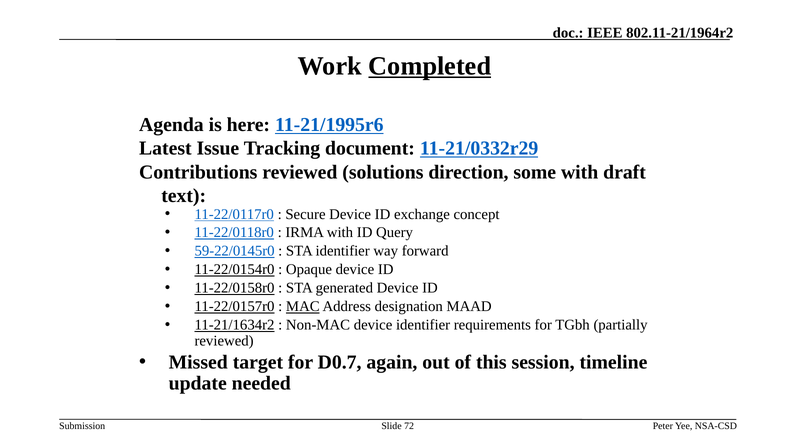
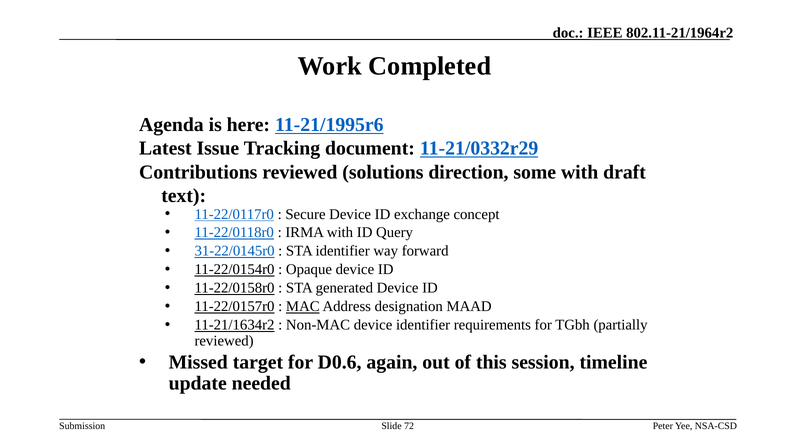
Completed underline: present -> none (430, 66)
59-22/0145r0: 59-22/0145r0 -> 31-22/0145r0 (235, 251)
D0.7: D0.7 -> D0.6 (340, 362)
